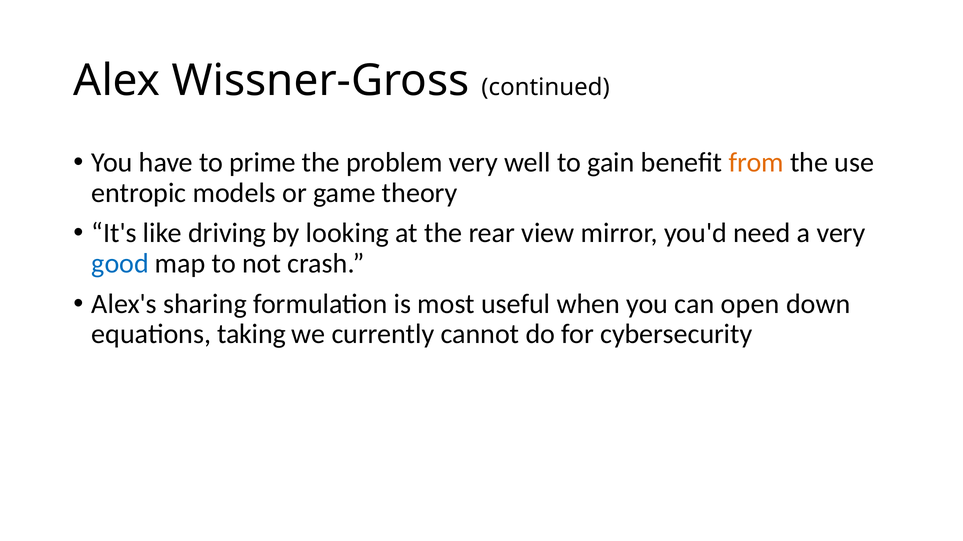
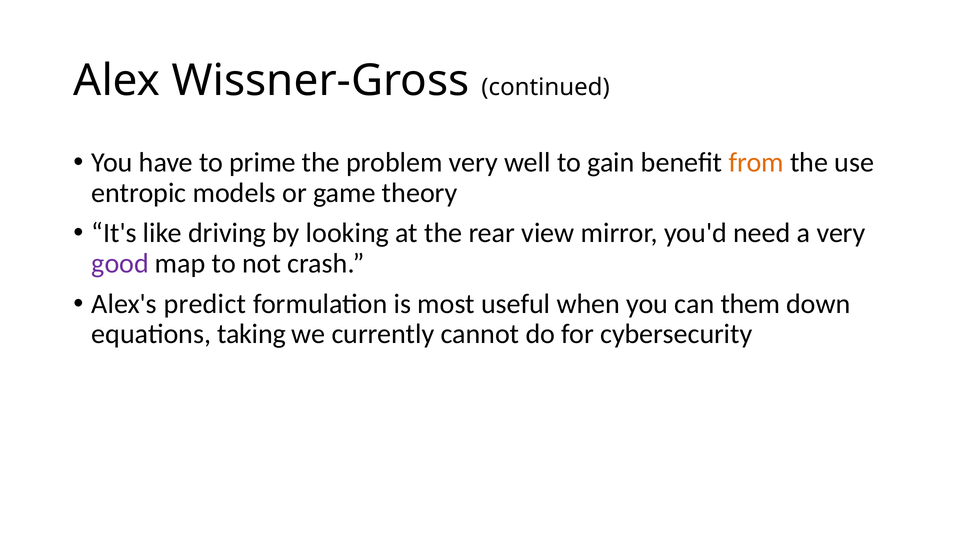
good colour: blue -> purple (120, 264)
sharing: sharing -> predict (205, 304)
open: open -> them (750, 304)
